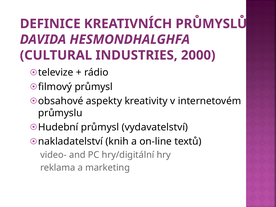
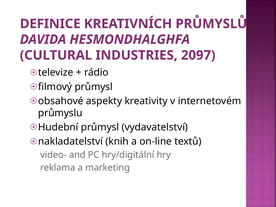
2000: 2000 -> 2097 (198, 55)
